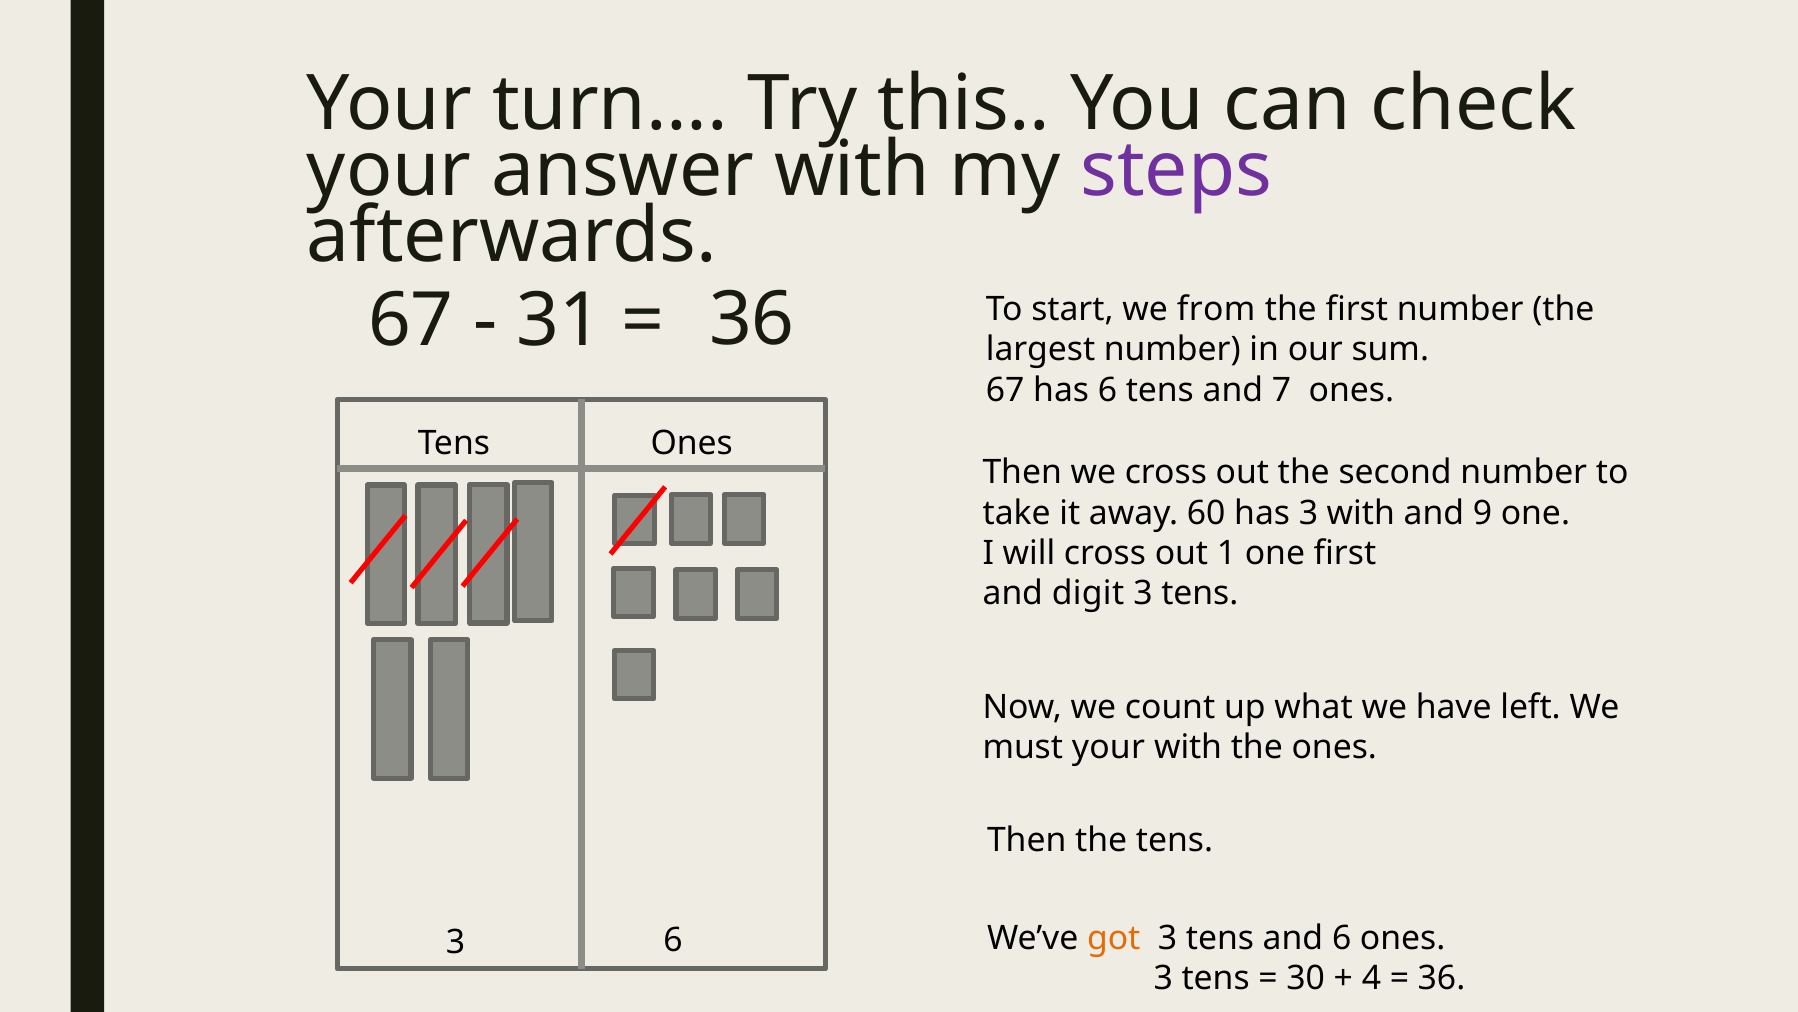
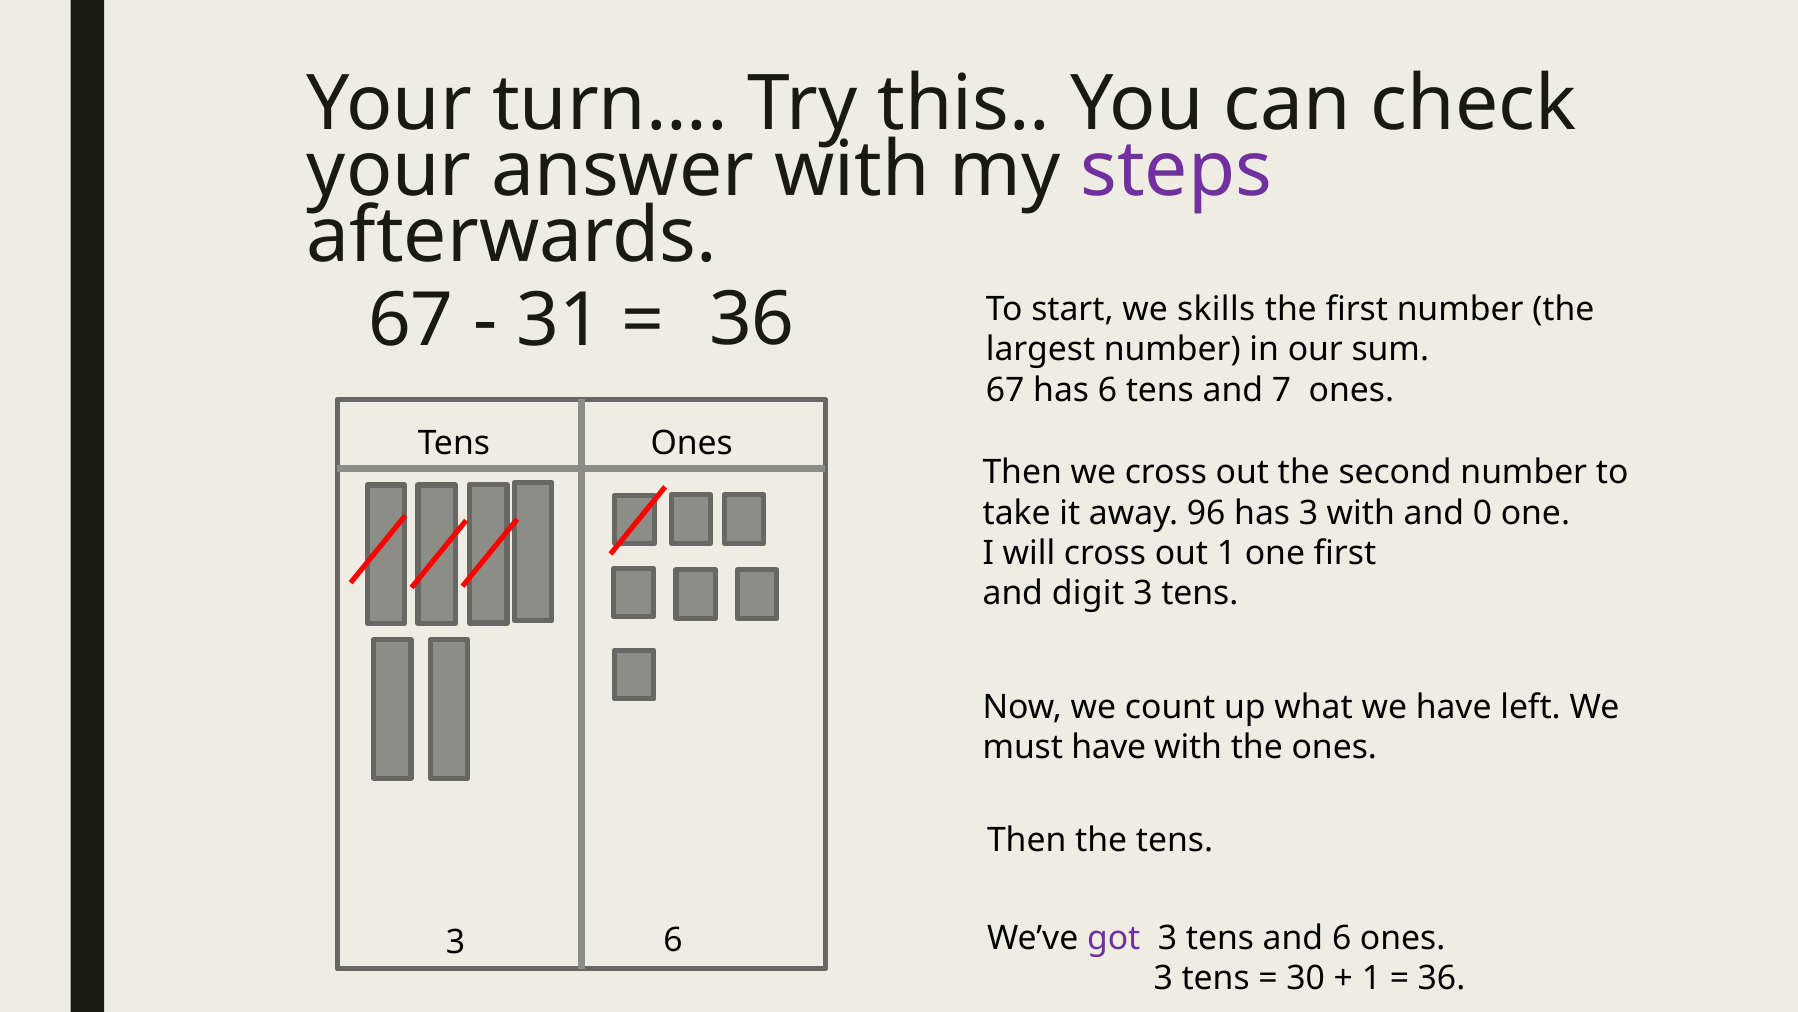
from: from -> skills (1216, 309)
60: 60 -> 96 (1206, 513)
9: 9 -> 0 (1482, 513)
must your: your -> have (1109, 747)
got colour: orange -> purple (1114, 938)
4: 4 -> 1 (1371, 978)
